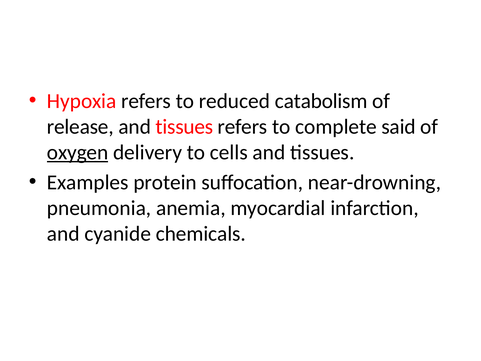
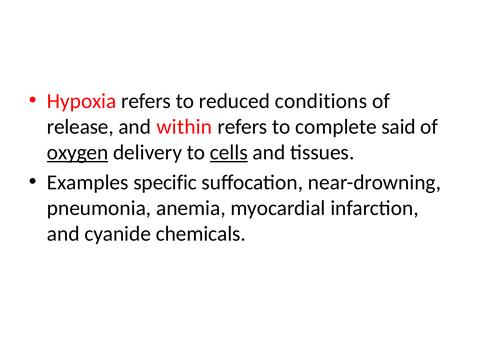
catabolism: catabolism -> conditions (321, 101)
tissues: tissues -> within (184, 127)
cells underline: none -> present (229, 152)
protein: protein -> specific (165, 182)
